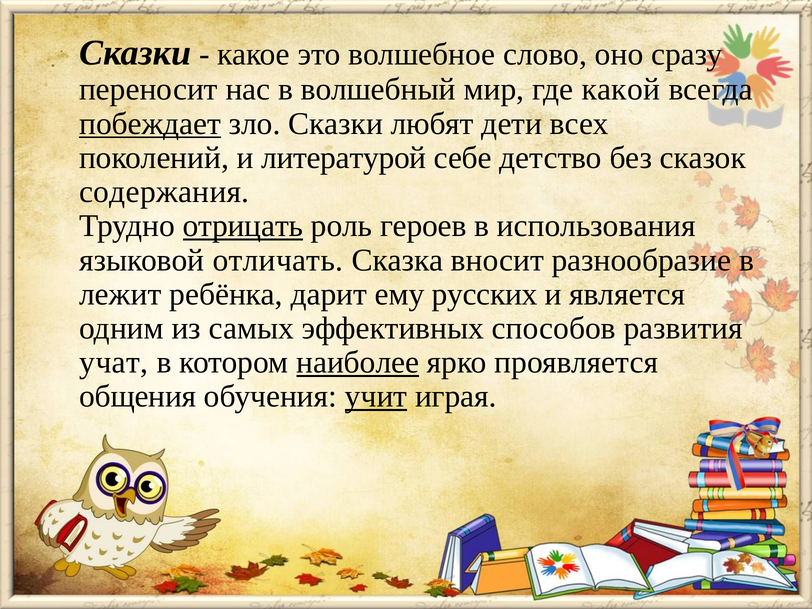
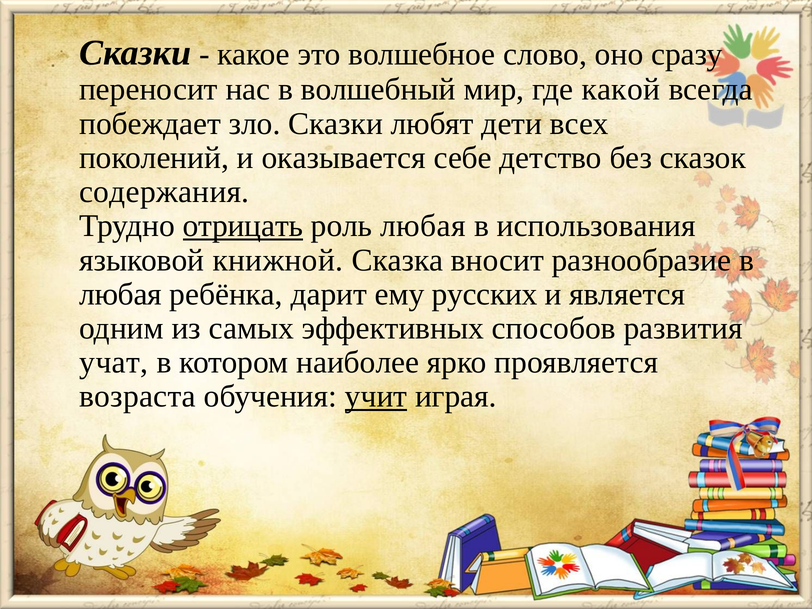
побеждает underline: present -> none (150, 124)
литературой: литературой -> оказывается (344, 158)
роль героев: героев -> любая (423, 226)
отличать: отличать -> книжной (278, 260)
лежит: лежит -> любая (120, 294)
наиболее underline: present -> none (358, 362)
общения: общения -> возраста (137, 397)
